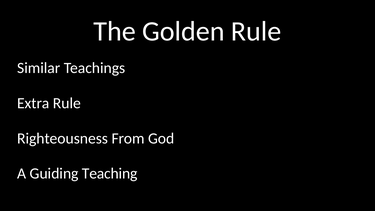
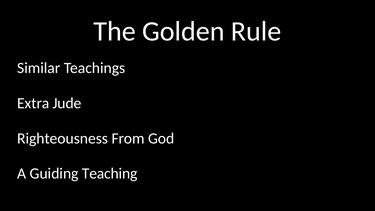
Extra Rule: Rule -> Jude (67, 103)
